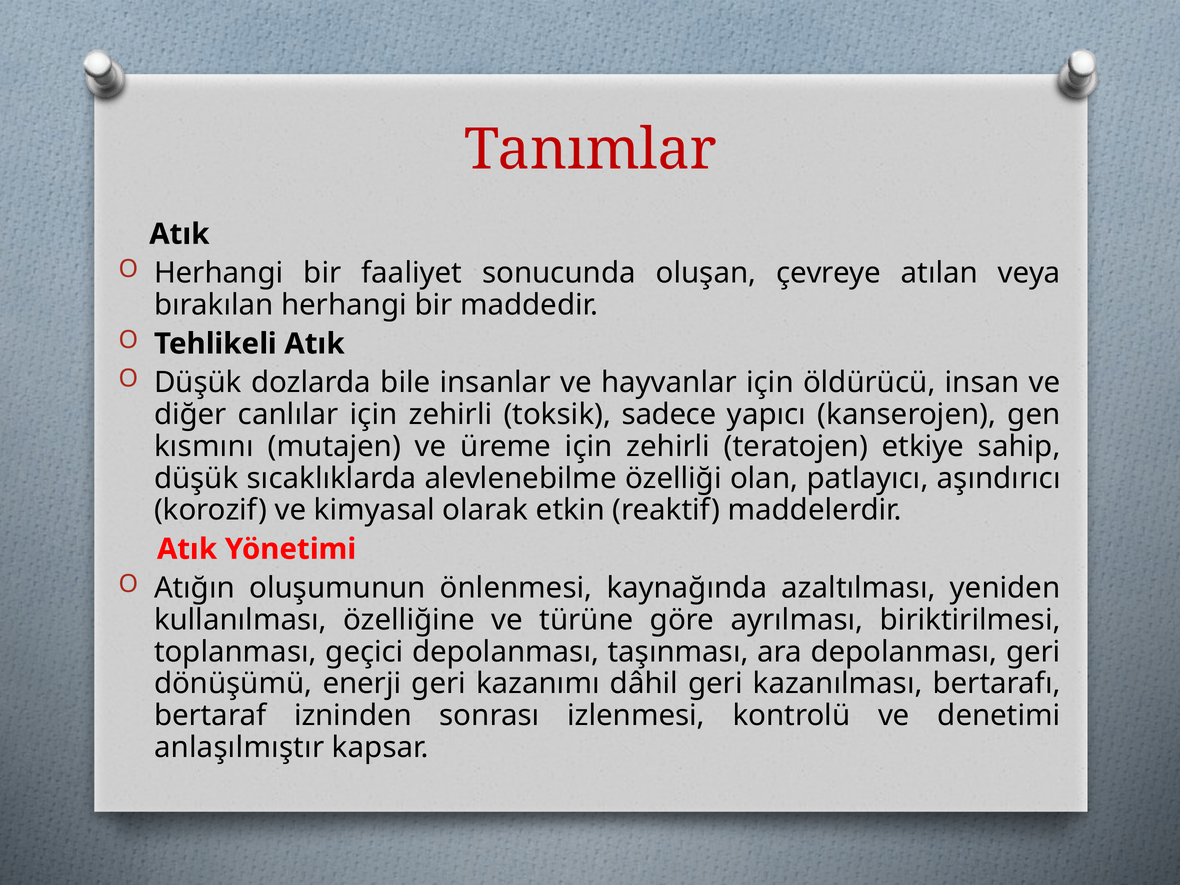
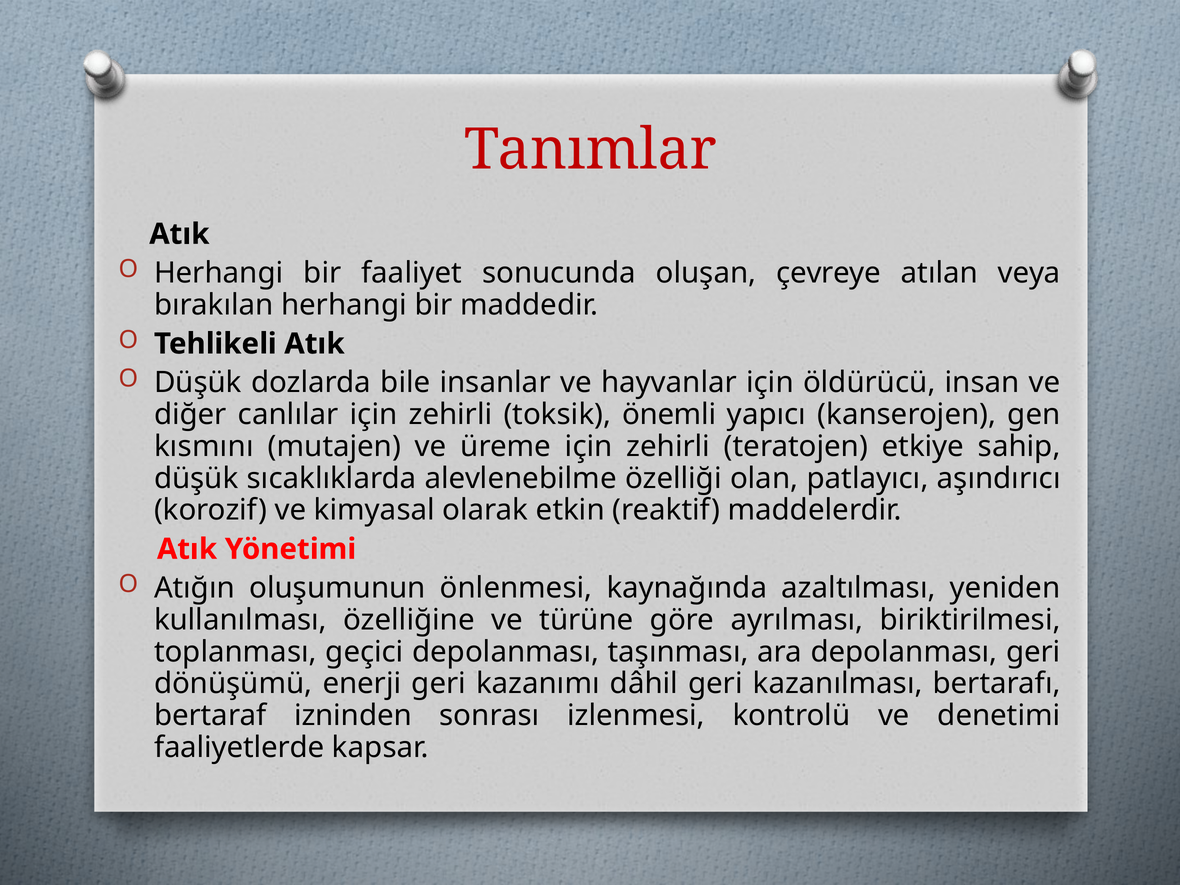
sadece: sadece -> önemli (669, 415)
anlaşılmıştır: anlaşılmıştır -> faaliyetlerde (239, 747)
